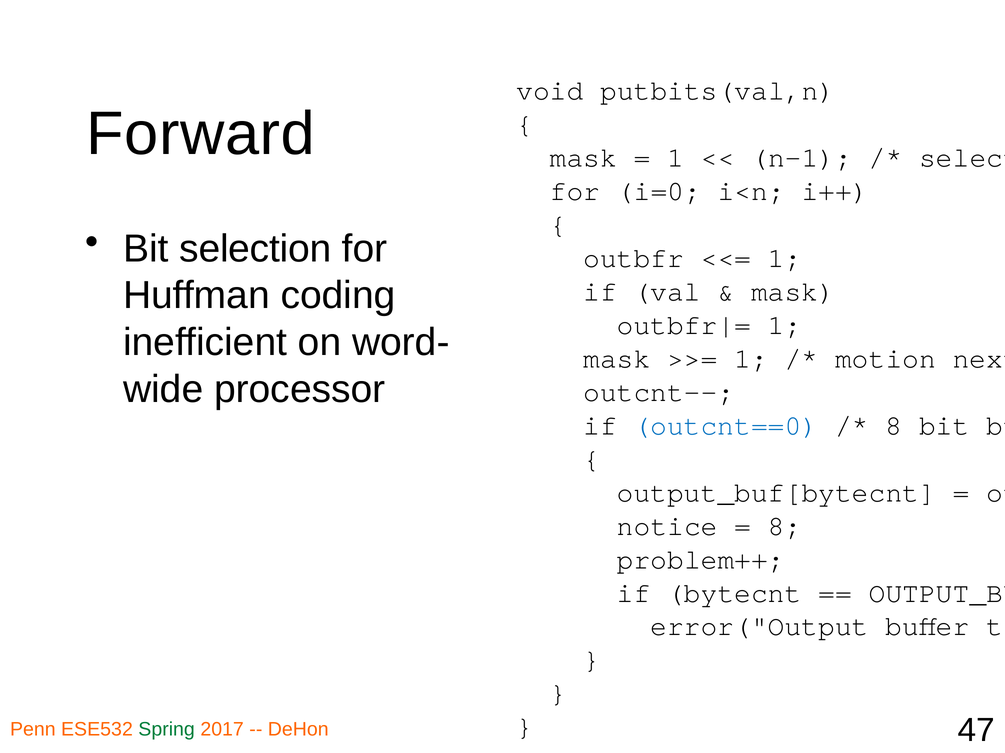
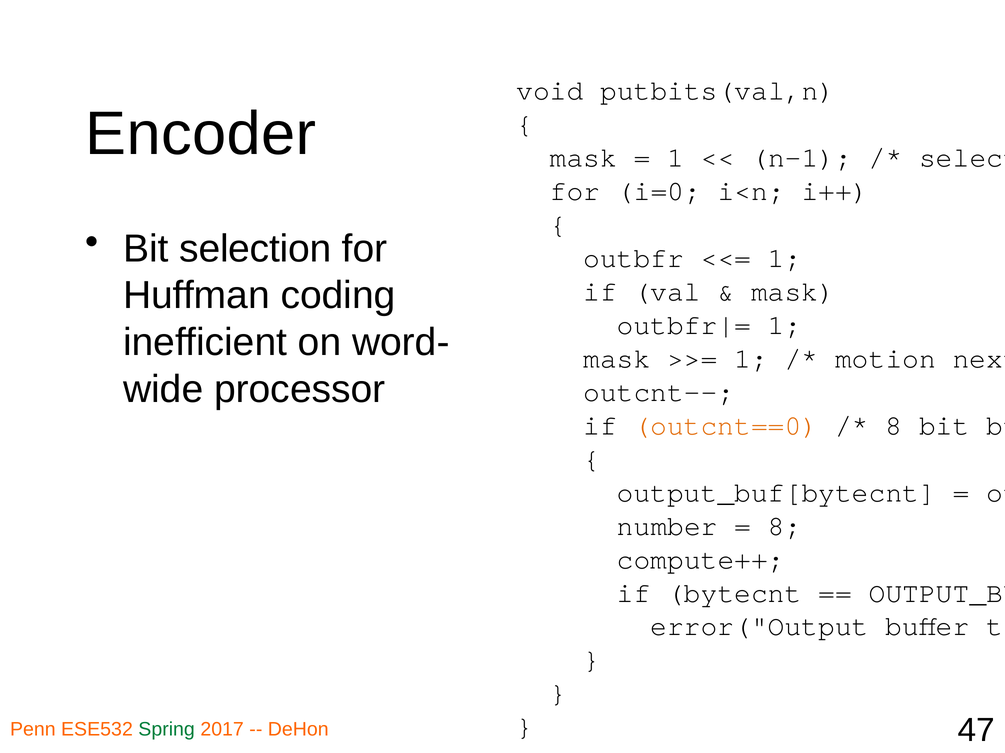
Forward: Forward -> Encoder (201, 134)
outcnt==0 colour: blue -> orange (726, 426)
notice: notice -> number (667, 526)
problem++: problem++ -> compute++ (701, 560)
